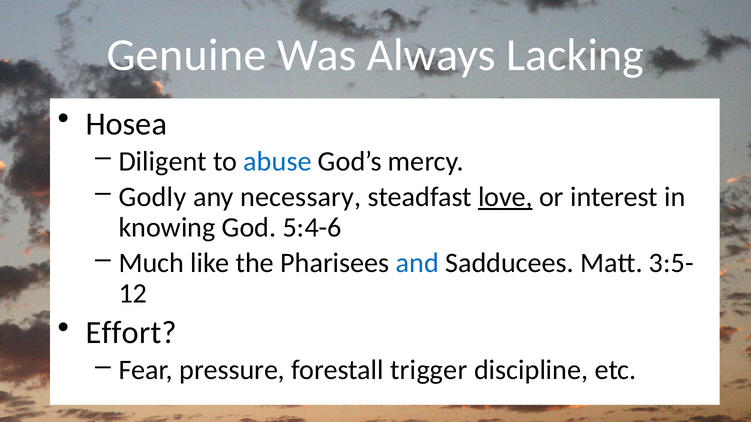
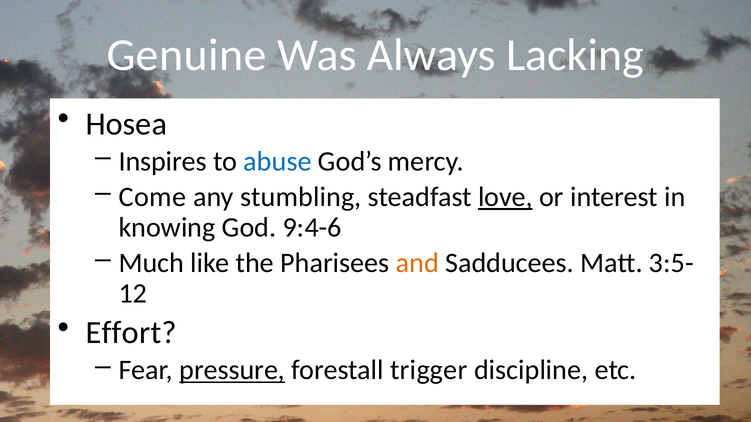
Diligent: Diligent -> Inspires (163, 161)
Godly: Godly -> Come (153, 197)
necessary: necessary -> stumbling (301, 197)
5:4-6: 5:4-6 -> 9:4-6 (312, 228)
and colour: blue -> orange (417, 263)
pressure underline: none -> present (232, 370)
